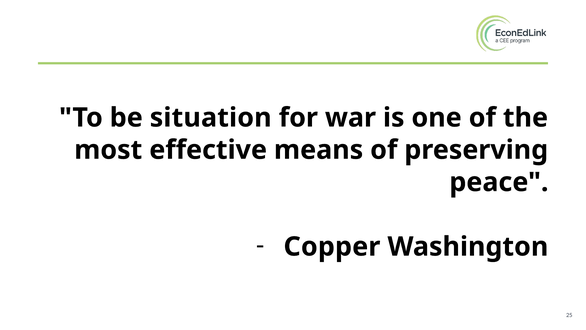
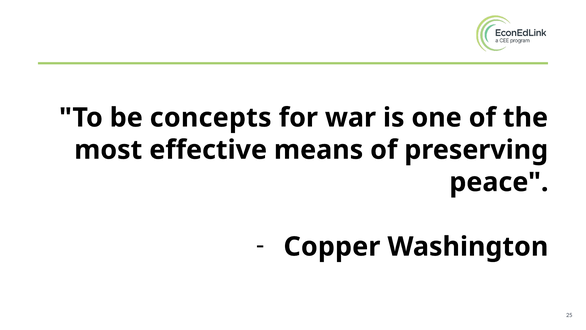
situation: situation -> concepts (211, 118)
